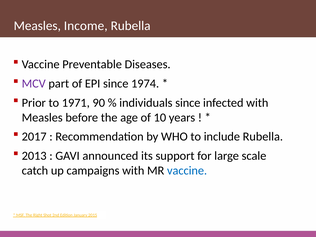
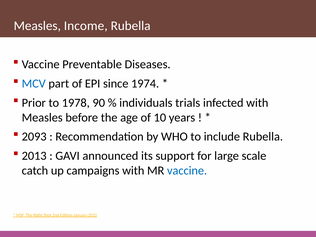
MCV colour: purple -> blue (34, 84)
1971: 1971 -> 1978 (76, 103)
individuals since: since -> trials (188, 103)
2017: 2017 -> 2093 (34, 137)
